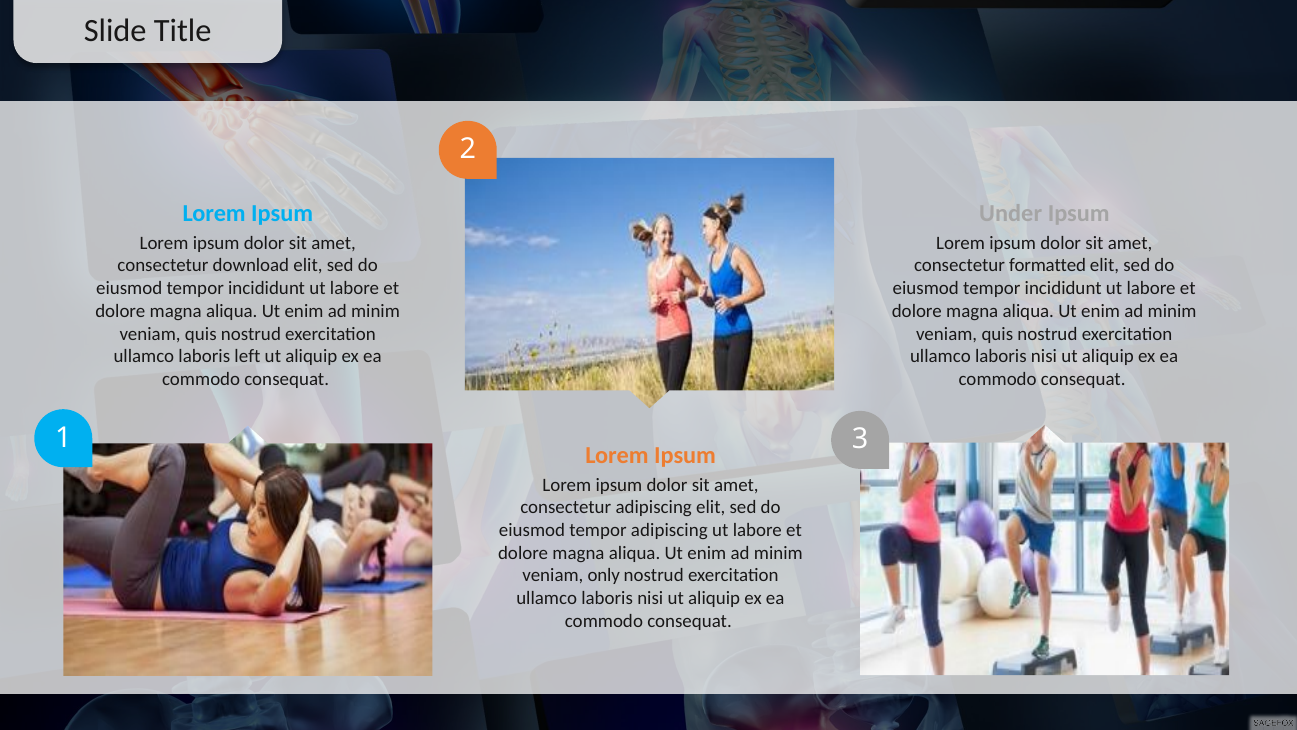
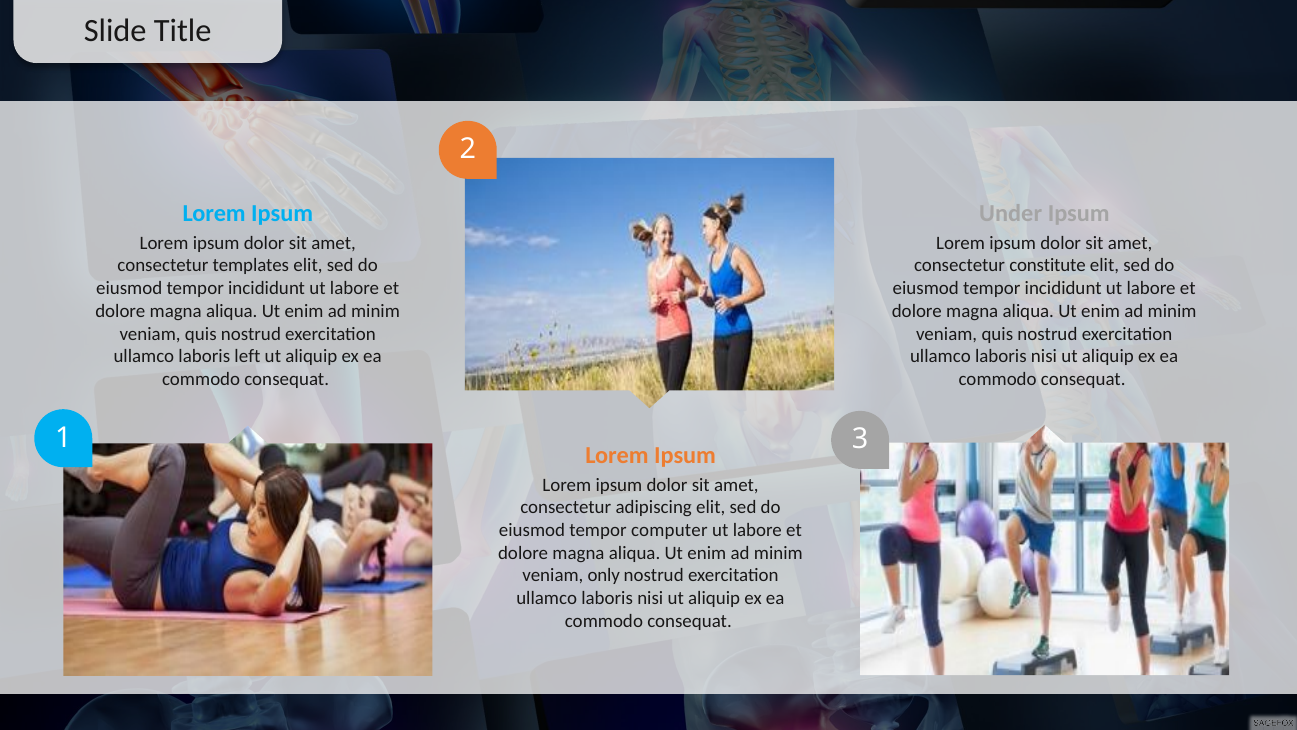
download: download -> templates (251, 266)
formatted: formatted -> constitute (1047, 266)
tempor adipiscing: adipiscing -> computer (669, 530)
